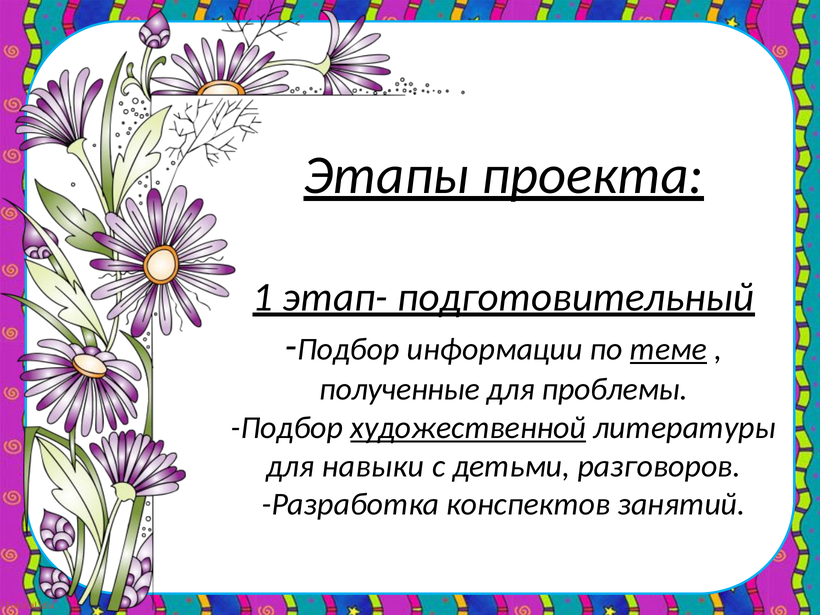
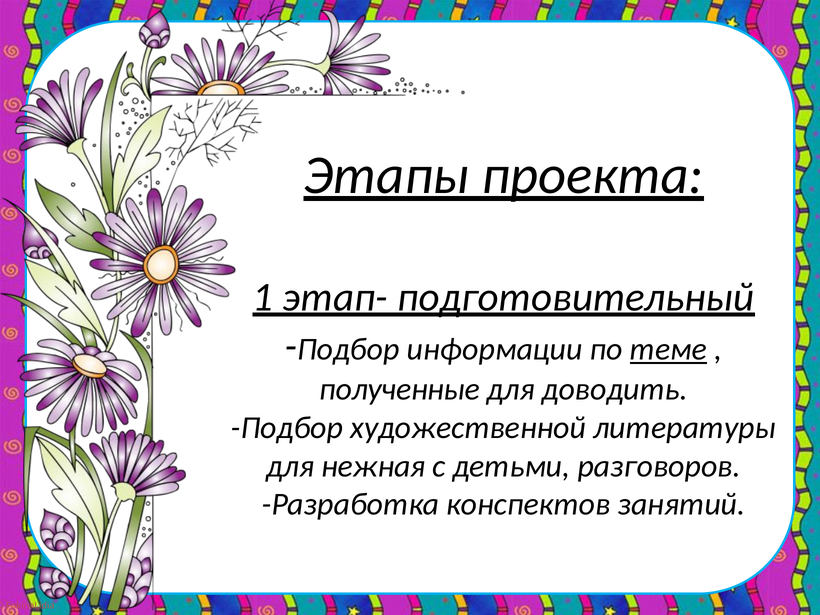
проблемы: проблемы -> доводить (615, 389)
художественной underline: present -> none (468, 428)
навыки: навыки -> нежная (373, 466)
